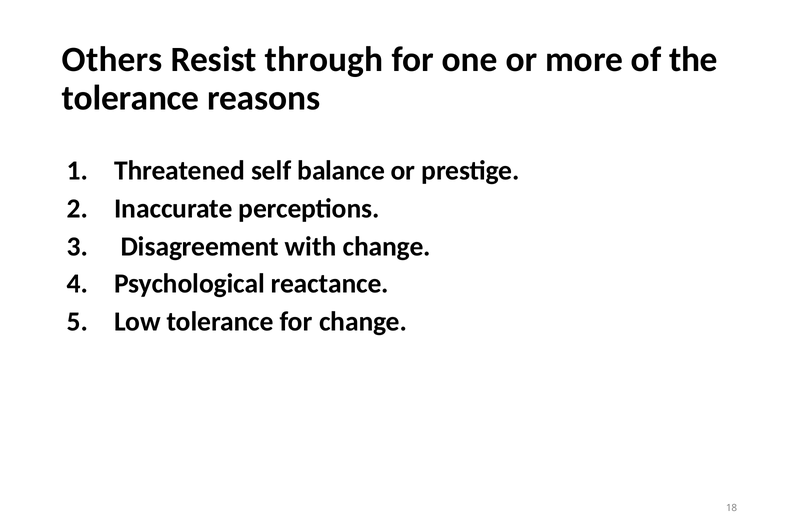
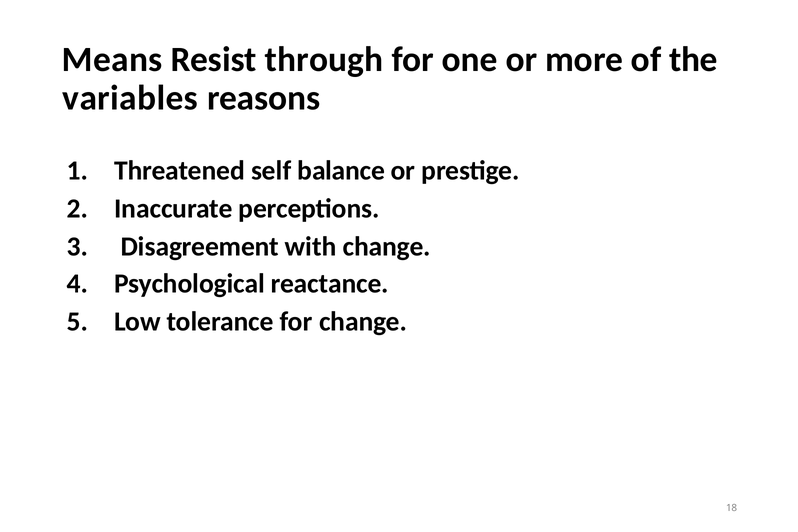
Others: Others -> Means (112, 59)
tolerance: tolerance -> variables (130, 98)
